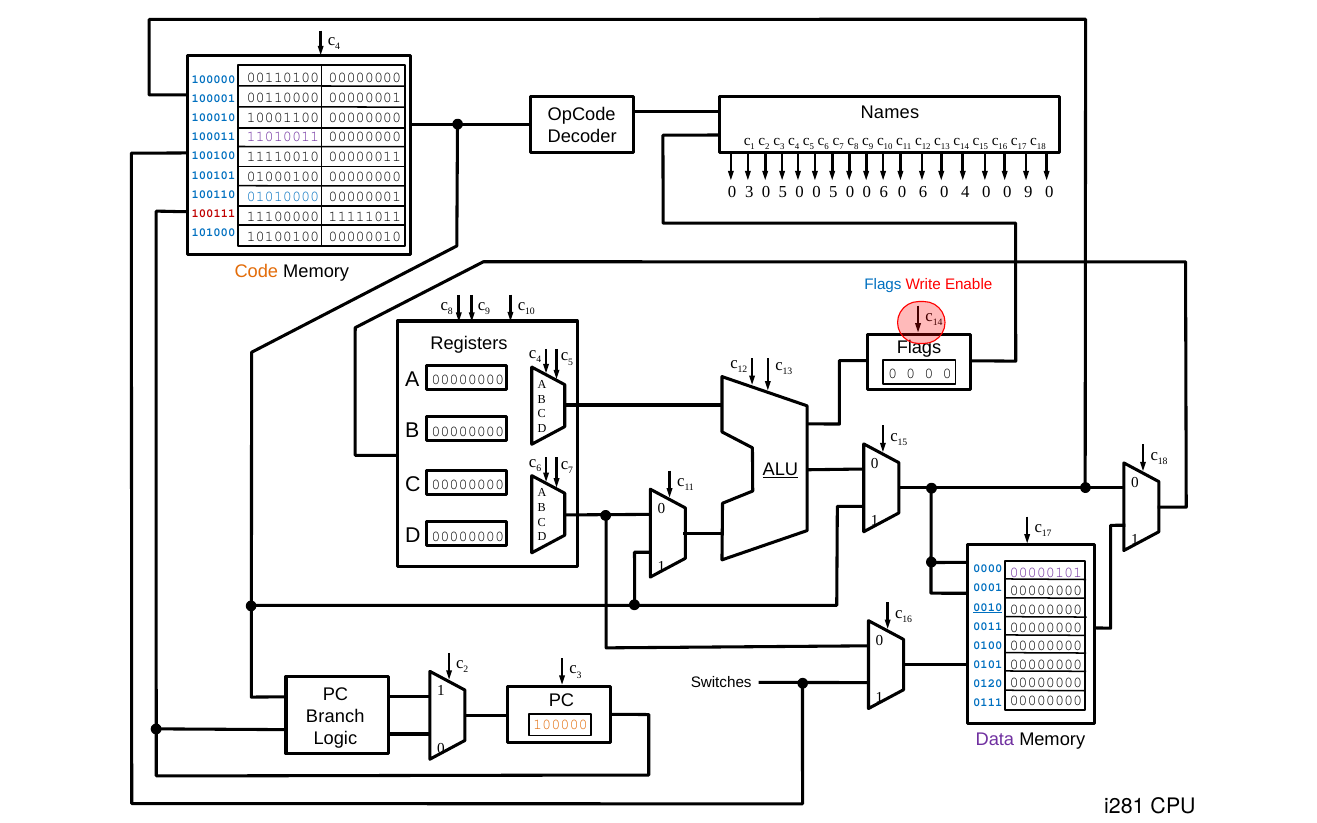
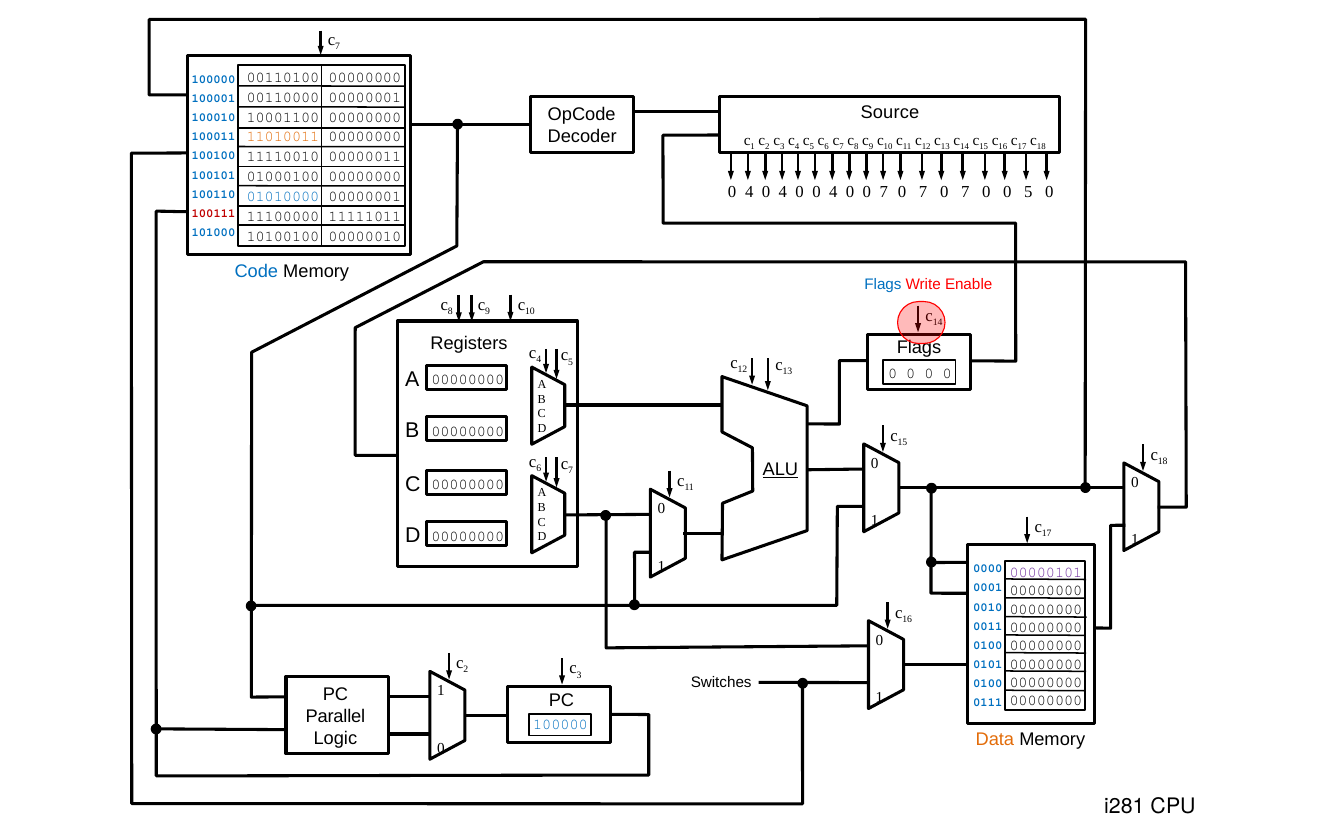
4: 4 -> 7 (338, 46)
Names: Names -> Source (890, 112)
11010011 colour: purple -> orange (283, 137)
3: 3 -> 4 (749, 192)
5: 5 -> 4 (783, 192)
0 0 5: 5 -> 4 (833, 192)
0 0 6: 6 -> 7 (884, 192)
6: 6 -> 7 (923, 192)
4: 4 -> 7 (965, 192)
0 9: 9 -> 5 (1028, 192)
Code colour: orange -> blue (256, 271)
0010 underline: present -> none (988, 607)
0120: 0120 -> 0100 (988, 684)
Branch: Branch -> Parallel (335, 716)
100000 colour: orange -> blue (560, 725)
Data colour: purple -> orange (995, 739)
